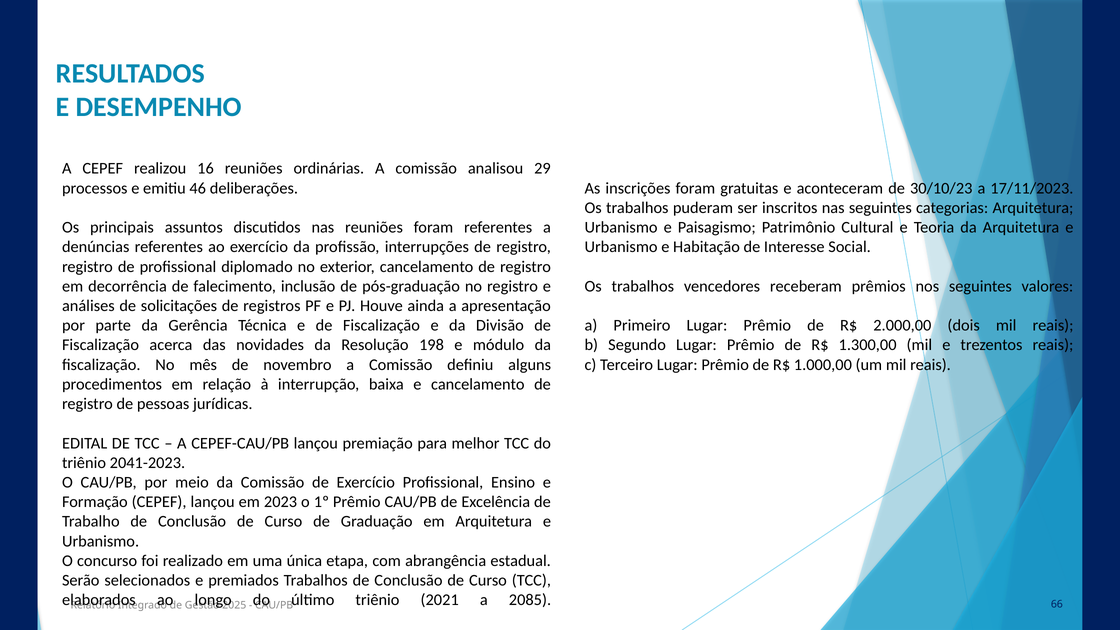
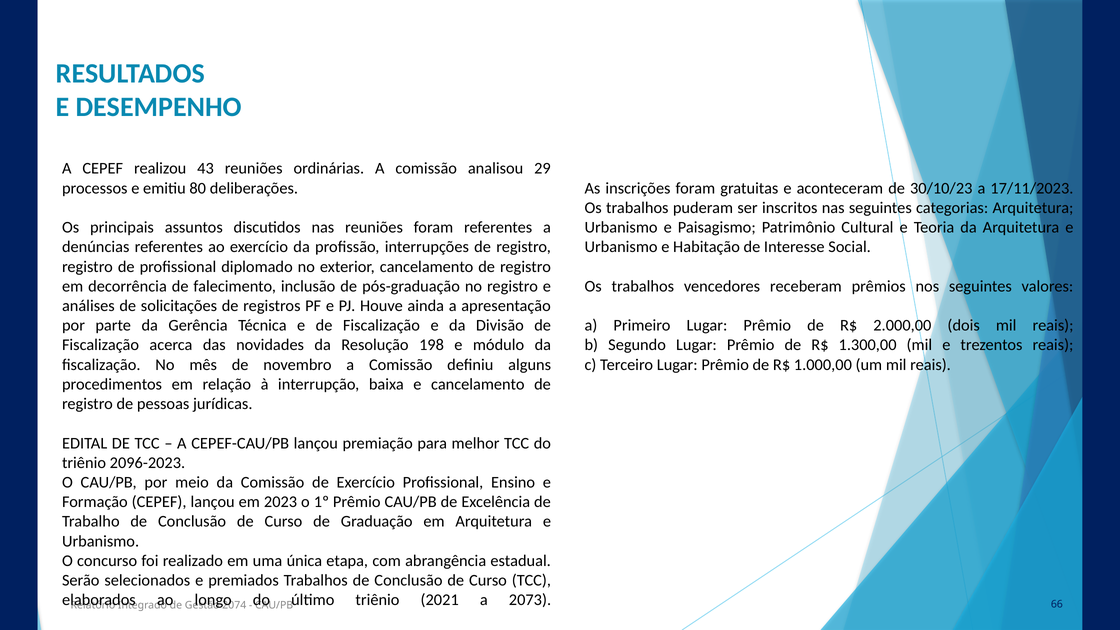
16: 16 -> 43 (206, 169)
46: 46 -> 80 (198, 188)
2041-2023: 2041-2023 -> 2096-2023 (147, 463)
2085: 2085 -> 2073 (530, 600)
2025: 2025 -> 2074 (234, 605)
